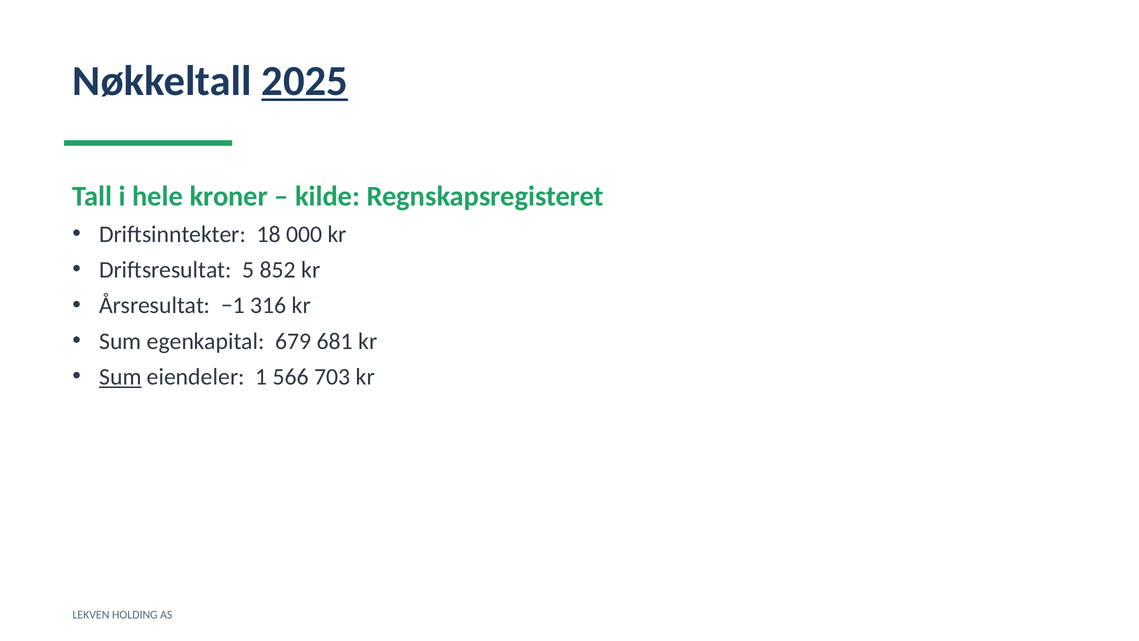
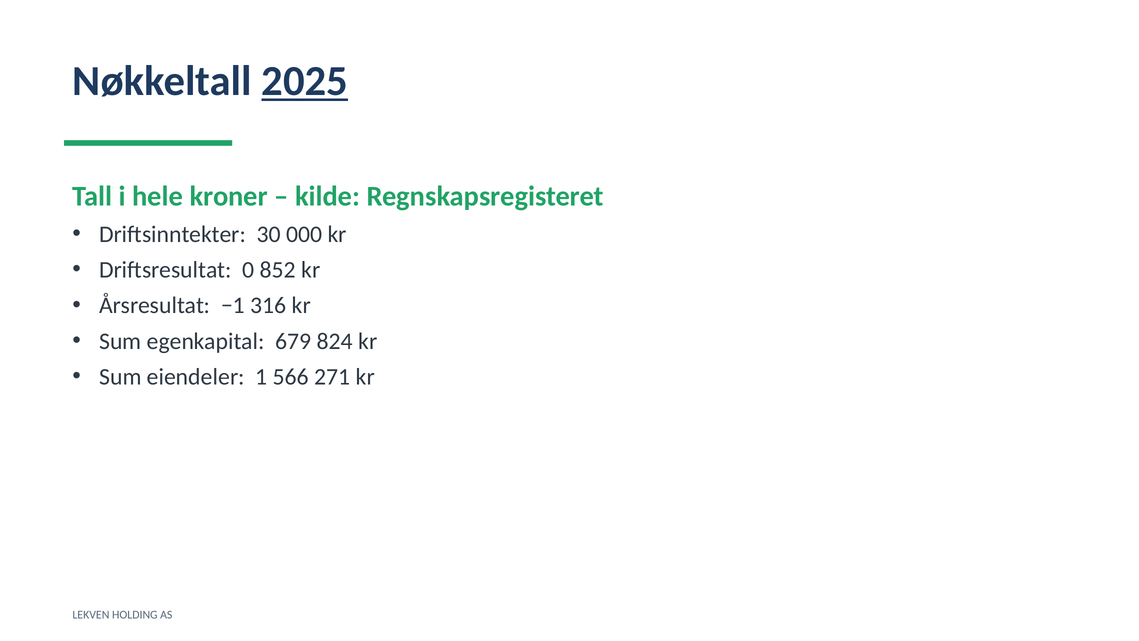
18: 18 -> 30 (269, 234)
5: 5 -> 0 (248, 270)
681: 681 -> 824 (335, 341)
Sum underline: present -> none (120, 377)
703: 703 -> 271 (332, 377)
